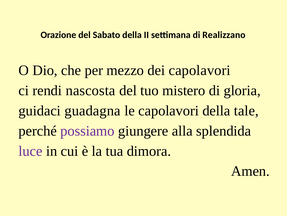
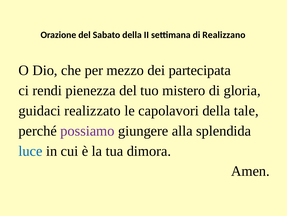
dei capolavori: capolavori -> partecipata (200, 70)
nascosta: nascosta -> pienezza (91, 90)
guadagna: guadagna -> realizzato (93, 110)
luce colour: purple -> blue (30, 151)
